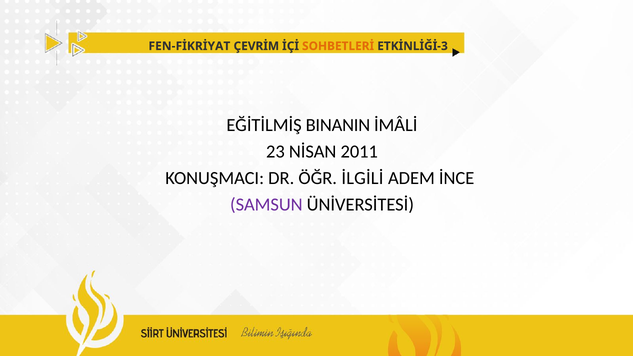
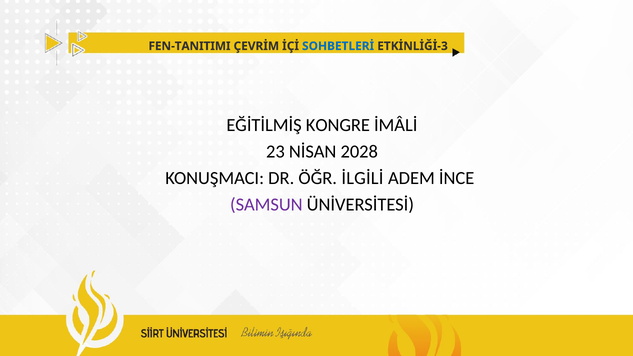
FEN-FİKRİYAT: FEN-FİKRİYAT -> FEN-TANITIMI (190, 46)
SOHBETLERİ colour: orange -> blue (338, 46)
BINANIN: BINANIN -> KONGRE (338, 125)
2011: 2011 -> 2028 (359, 152)
